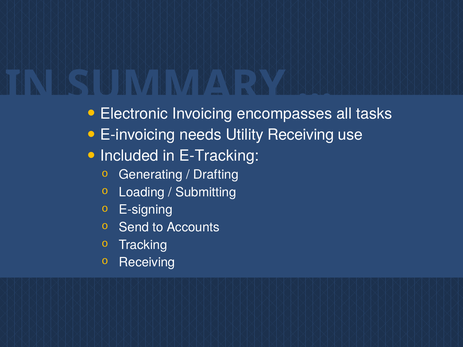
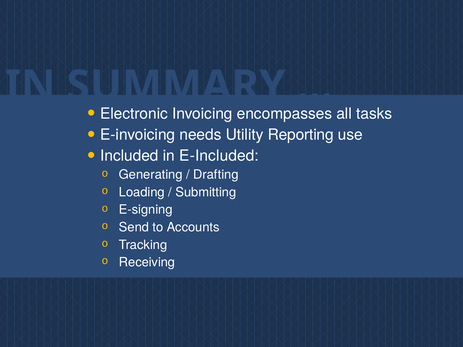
Utility Receiving: Receiving -> Reporting (301, 135)
E-Tracking: E-Tracking -> E-Included (219, 156)
